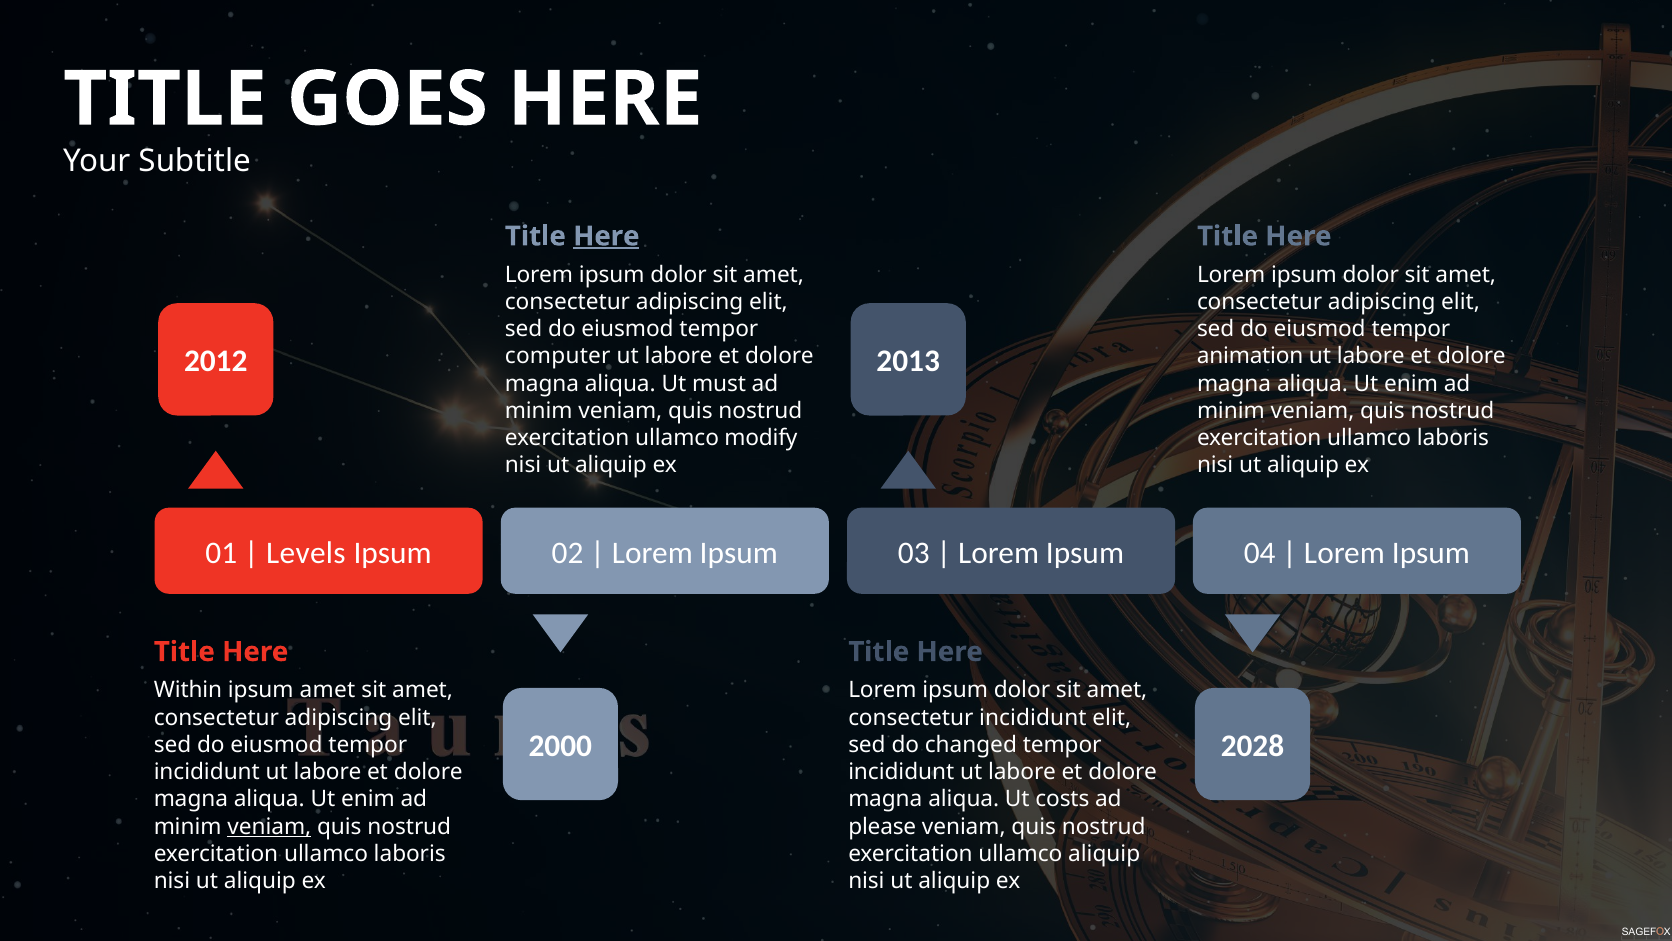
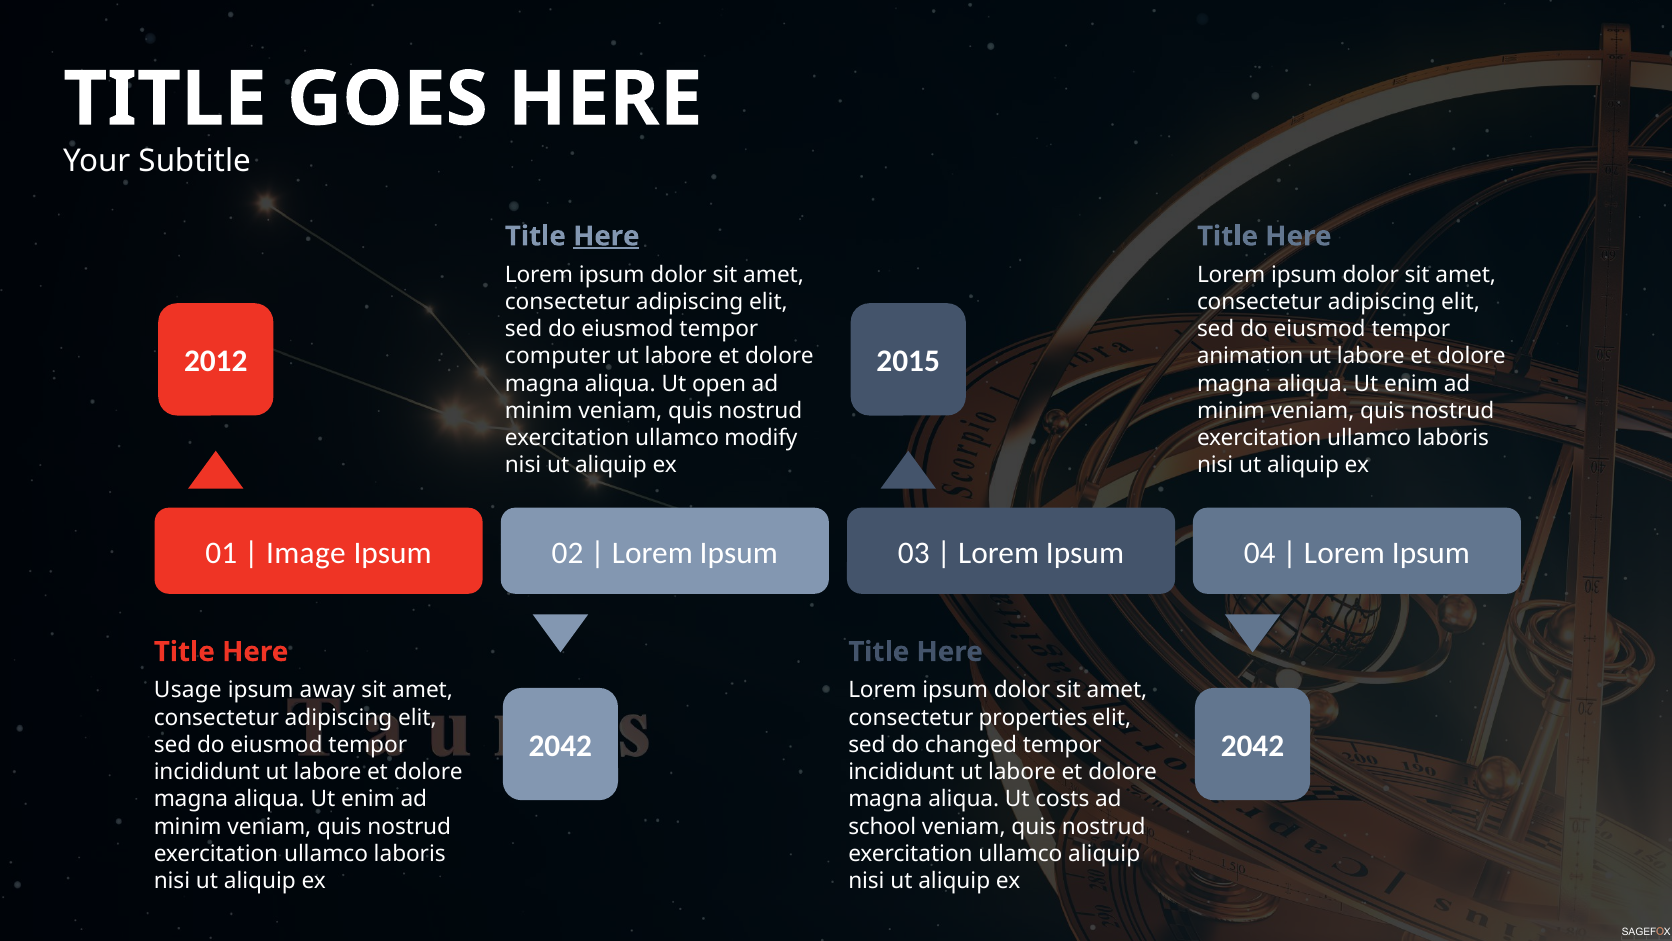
2013: 2013 -> 2015 (908, 361)
must: must -> open (719, 383)
Levels: Levels -> Image (306, 553)
Within: Within -> Usage (188, 690)
ipsum amet: amet -> away (327, 690)
consectetur incididunt: incididunt -> properties (1033, 717)
2000: 2000 -> 2042 (560, 746)
2028: 2028 -> 2042 (1252, 746)
veniam underline: present -> none (269, 826)
please: please -> school (882, 826)
